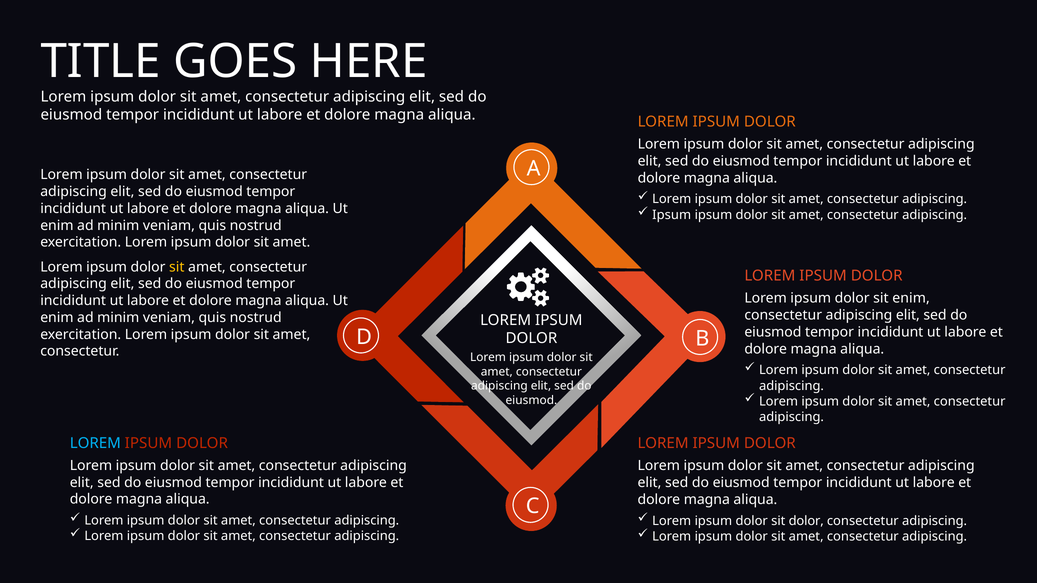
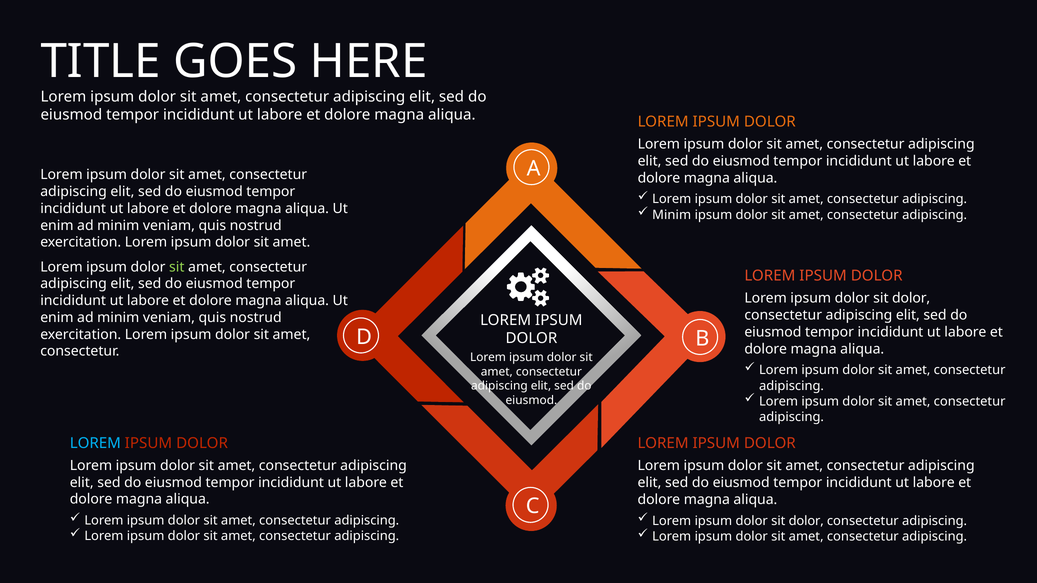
Ipsum: Ipsum -> Minim (672, 215)
sit colour: yellow -> light green (177, 267)
enim: enim -> dolor (911, 298)
